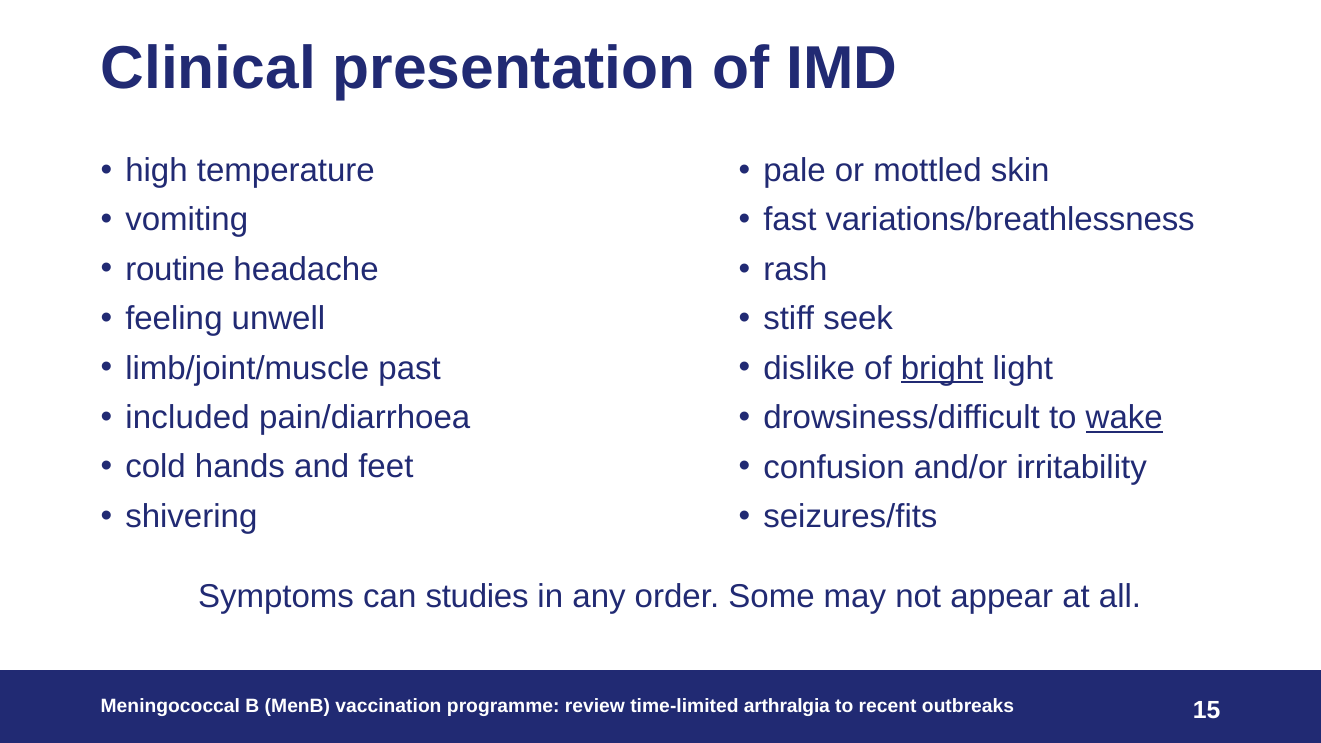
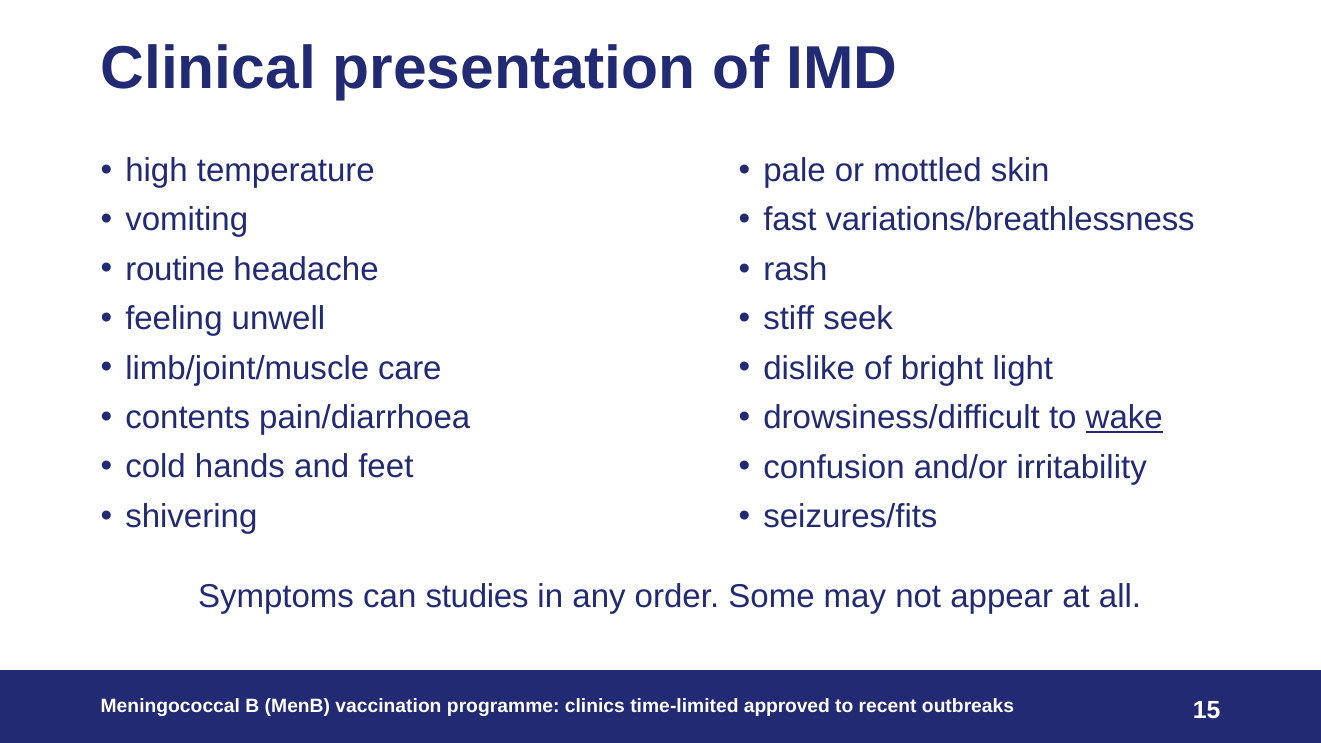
past: past -> care (410, 368)
bright underline: present -> none (942, 368)
included: included -> contents (188, 418)
review: review -> clinics (595, 707)
arthralgia: arthralgia -> approved (787, 707)
